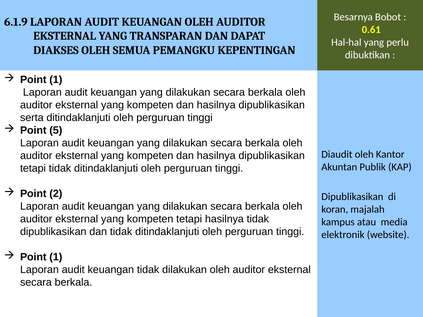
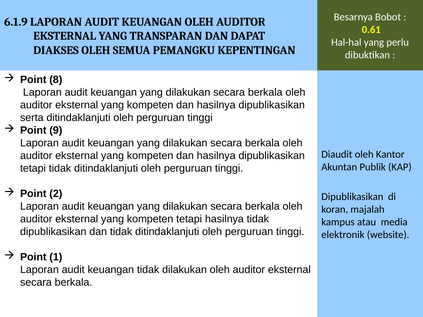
1: 1 -> 8 (56, 80)
5: 5 -> 9 (56, 130)
